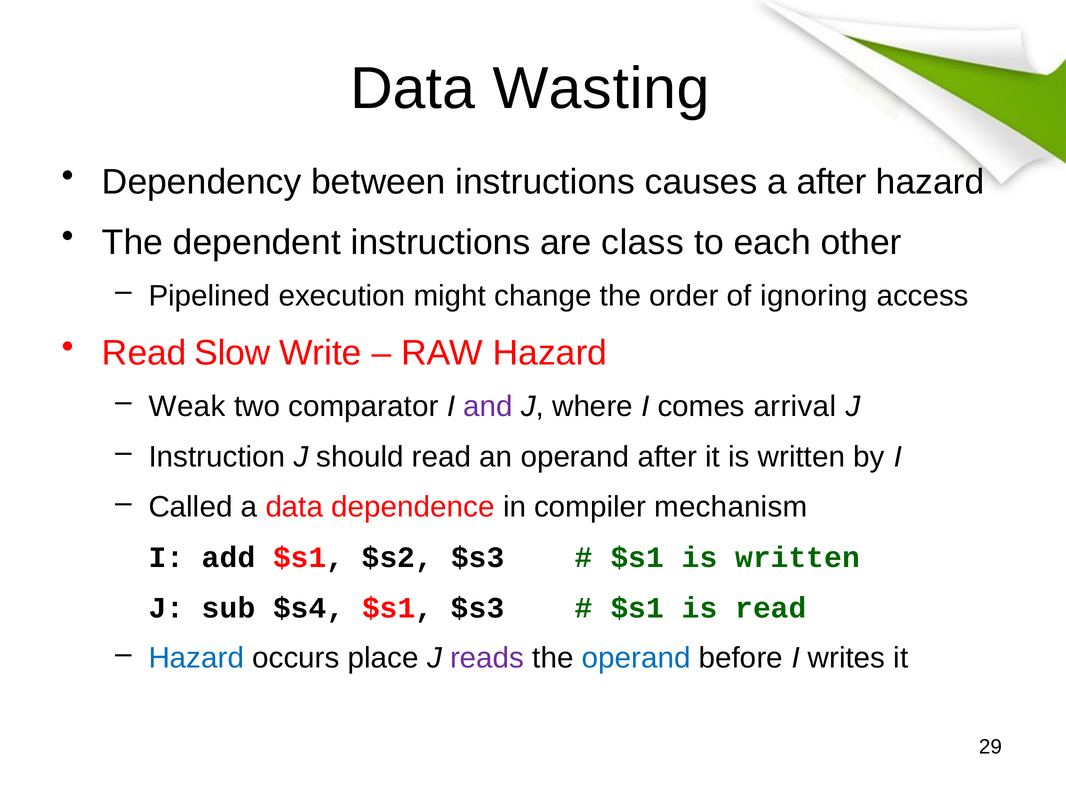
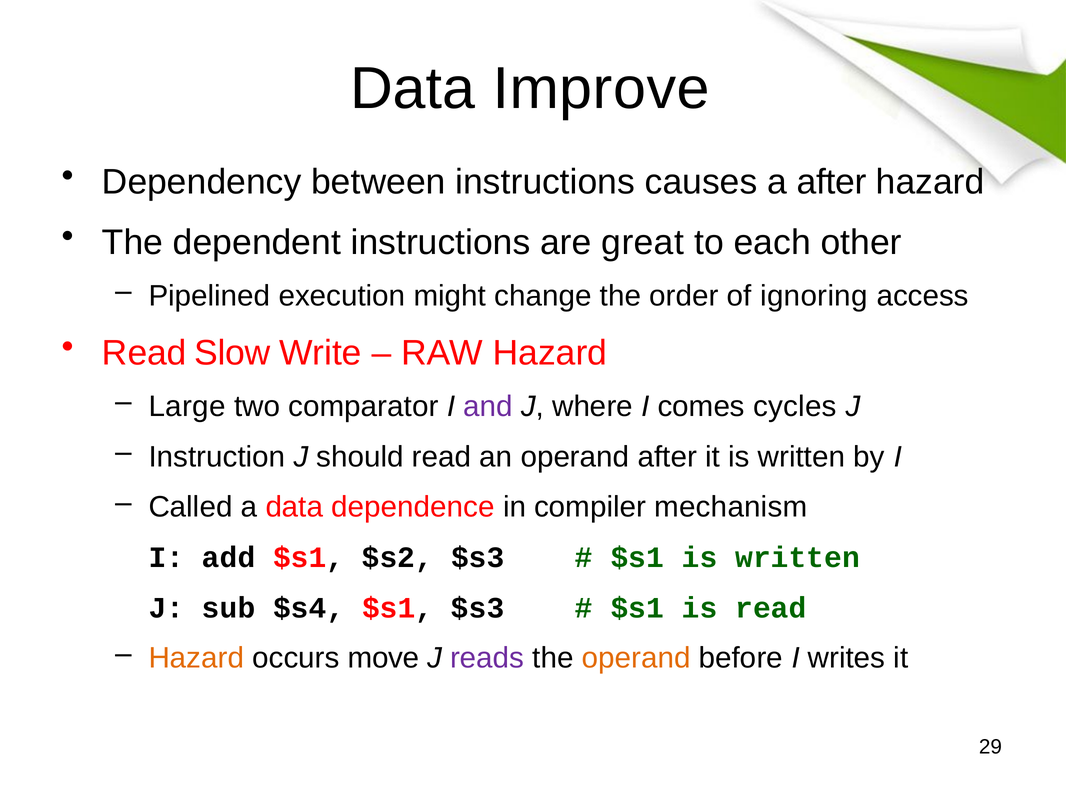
Wasting: Wasting -> Improve (601, 89)
class: class -> great (643, 242)
Weak: Weak -> Large (187, 407)
arrival: arrival -> cycles (795, 407)
Hazard colour: blue -> orange (196, 658)
place: place -> move (383, 658)
operand colour: blue -> orange (636, 658)
